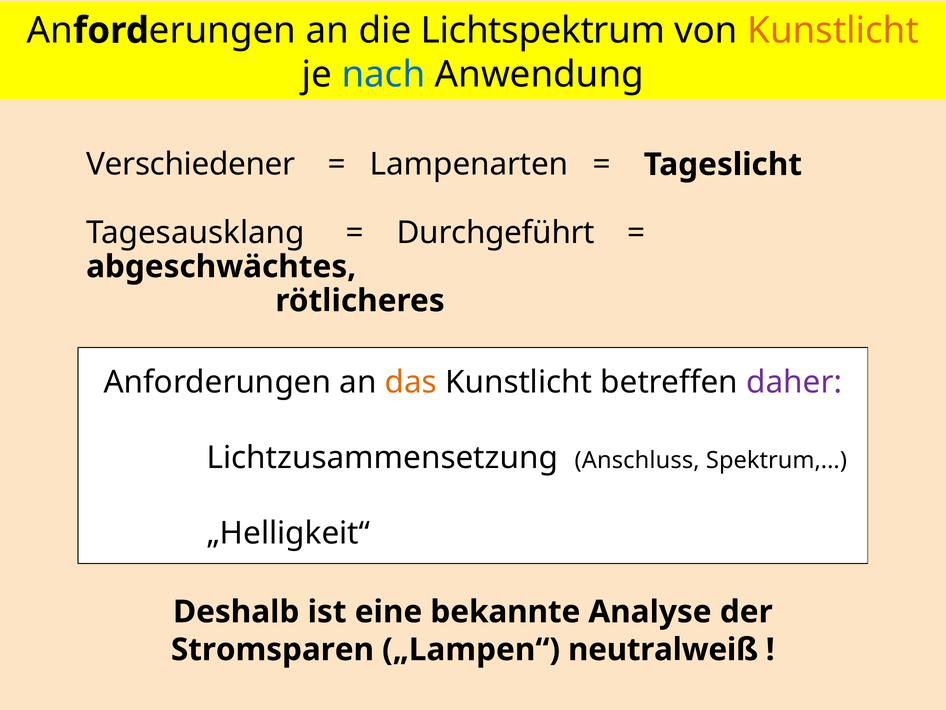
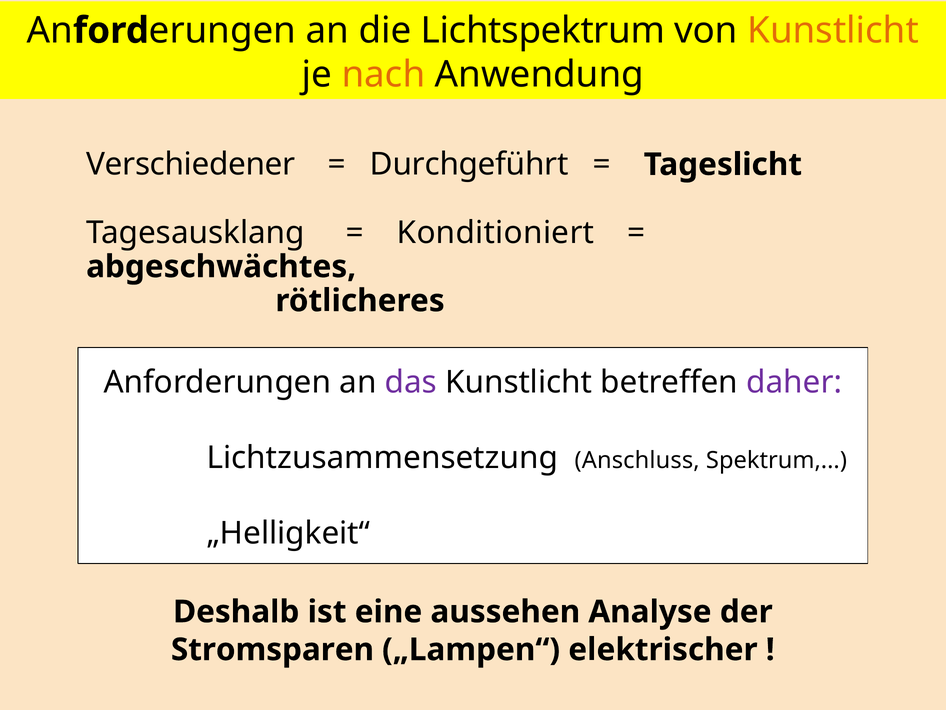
nach colour: blue -> orange (384, 75)
Lampenarten: Lampenarten -> Durchgeführt (469, 164)
Durchgeführt: Durchgeführt -> Konditioniert (495, 232)
das colour: orange -> purple (411, 382)
bekannte: bekannte -> aussehen (505, 611)
neutralweiß: neutralweiß -> elektrischer (663, 649)
